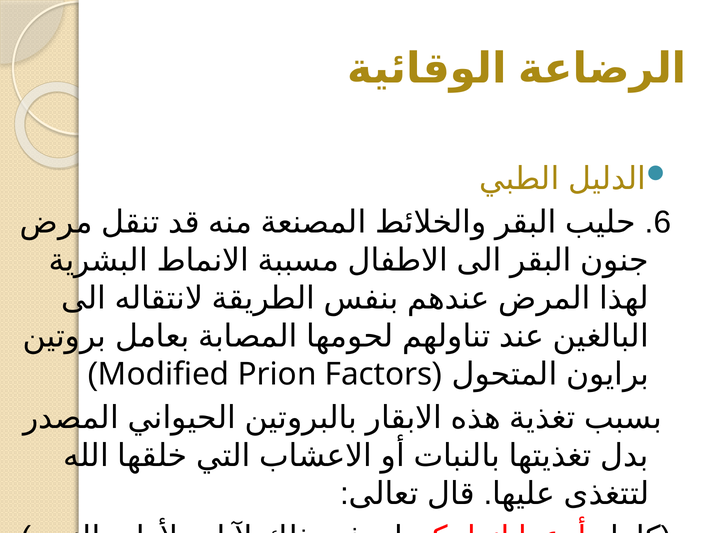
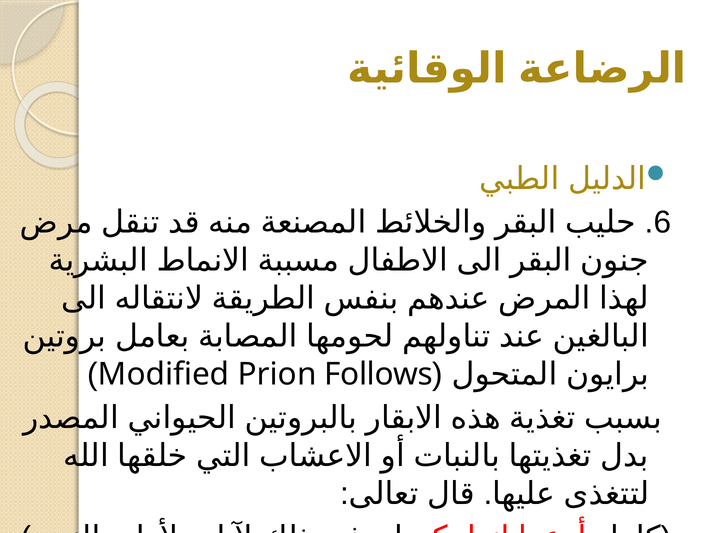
Factors: Factors -> Follows (379, 374)
